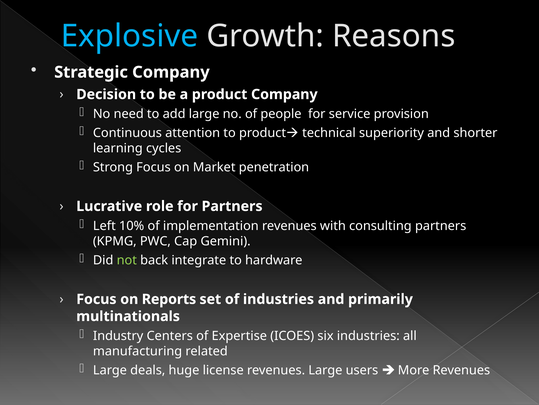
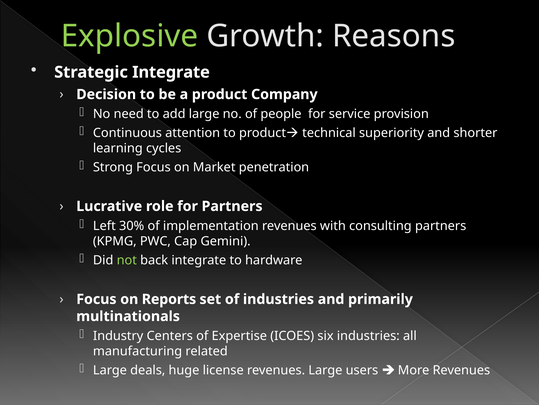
Explosive colour: light blue -> light green (129, 36)
Strategic Company: Company -> Integrate (171, 72)
10%: 10% -> 30% (132, 226)
